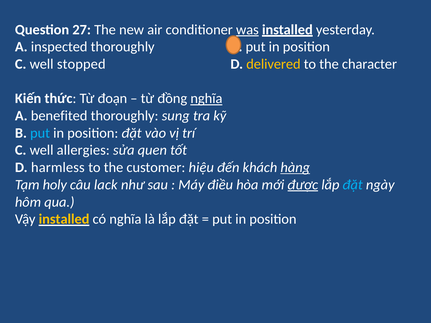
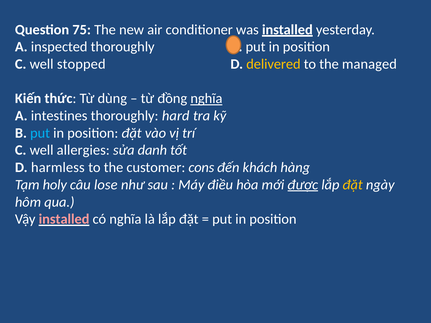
27: 27 -> 75 (82, 30)
was underline: present -> none (247, 30)
character: character -> managed (369, 64)
đoạn: đoạn -> dùng (112, 99)
benefited: benefited -> intestines (59, 116)
sung: sung -> hard (176, 116)
quen: quen -> danh (152, 150)
hiệu: hiệu -> cons (201, 168)
hàng underline: present -> none (295, 168)
lack: lack -> lose (106, 185)
đặt colour: light blue -> yellow (353, 185)
installed colour: yellow -> pink (64, 219)
